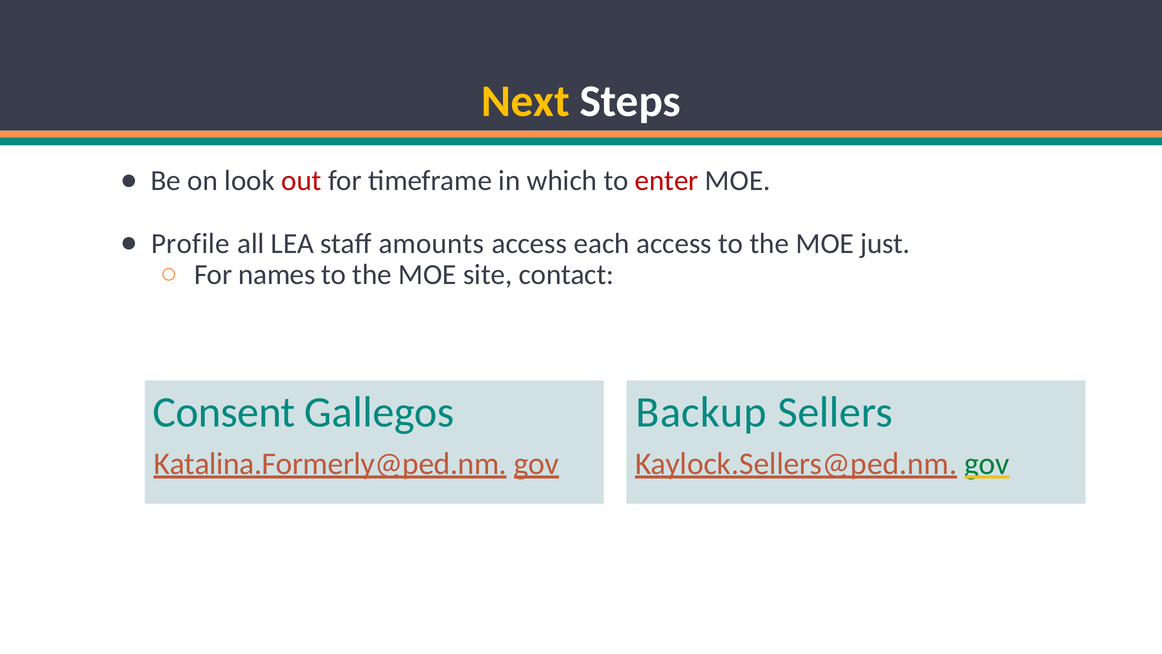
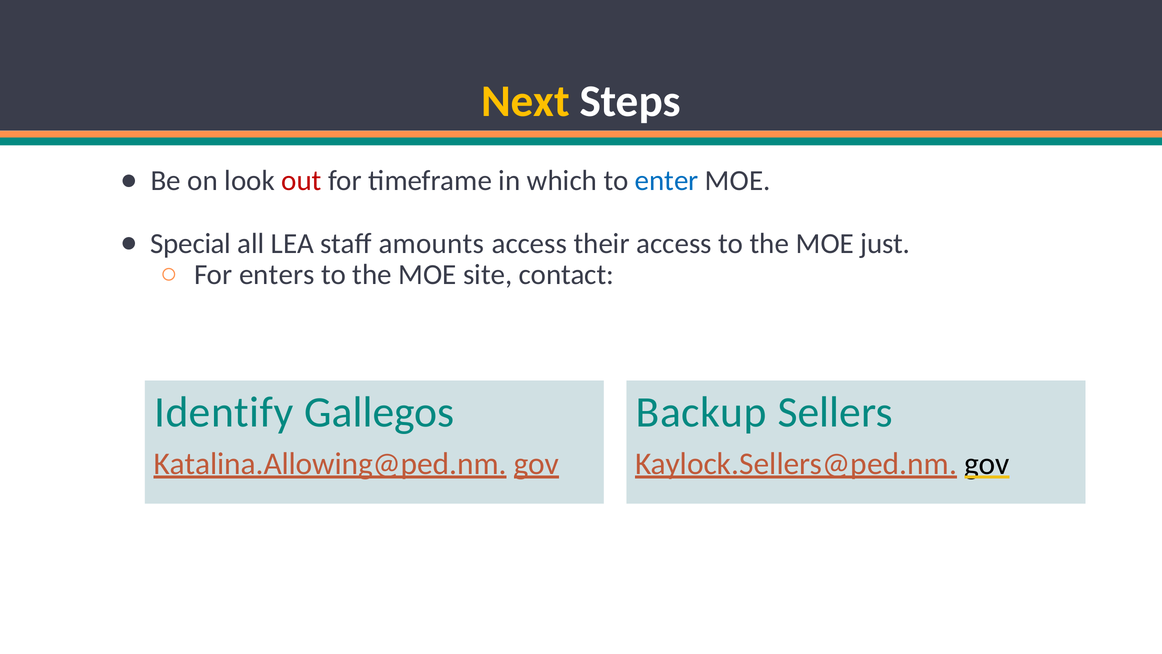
enter colour: red -> blue (667, 181)
Profile: Profile -> Special (191, 243)
each: each -> their (602, 243)
names: names -> enters (277, 275)
Consent: Consent -> Identify (224, 412)
Katalina.Formerly@ped.nm: Katalina.Formerly@ped.nm -> Katalina.Allowing@ped.nm (330, 463)
gov colour: green -> black (987, 463)
